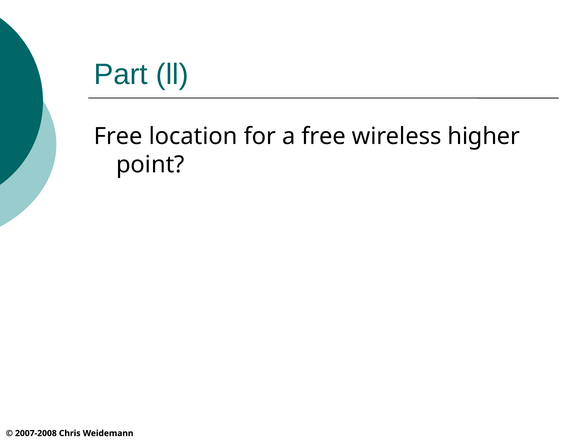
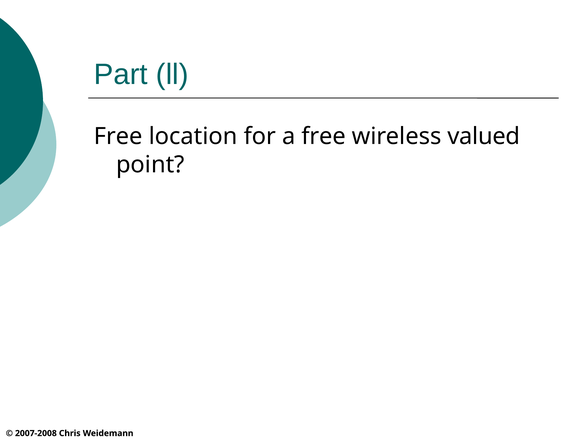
higher: higher -> valued (484, 136)
